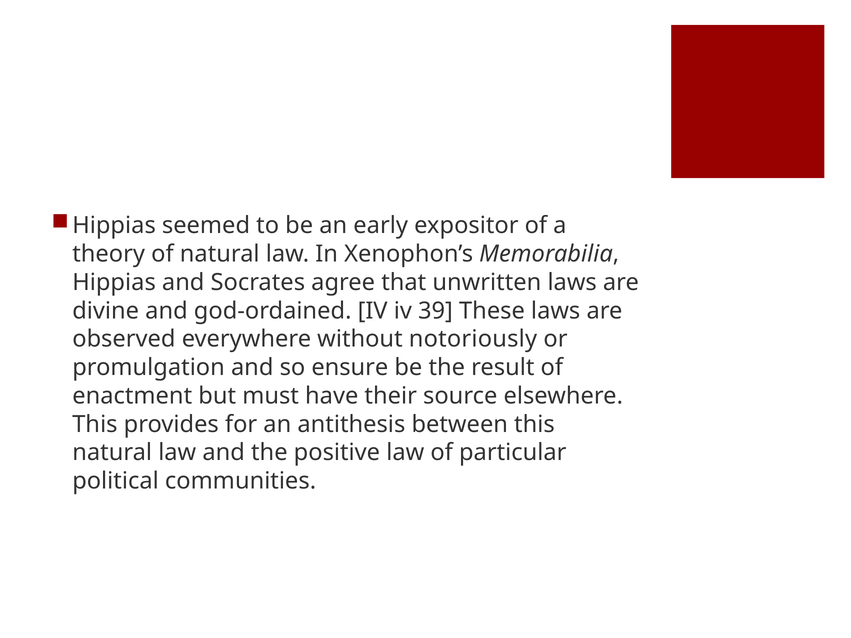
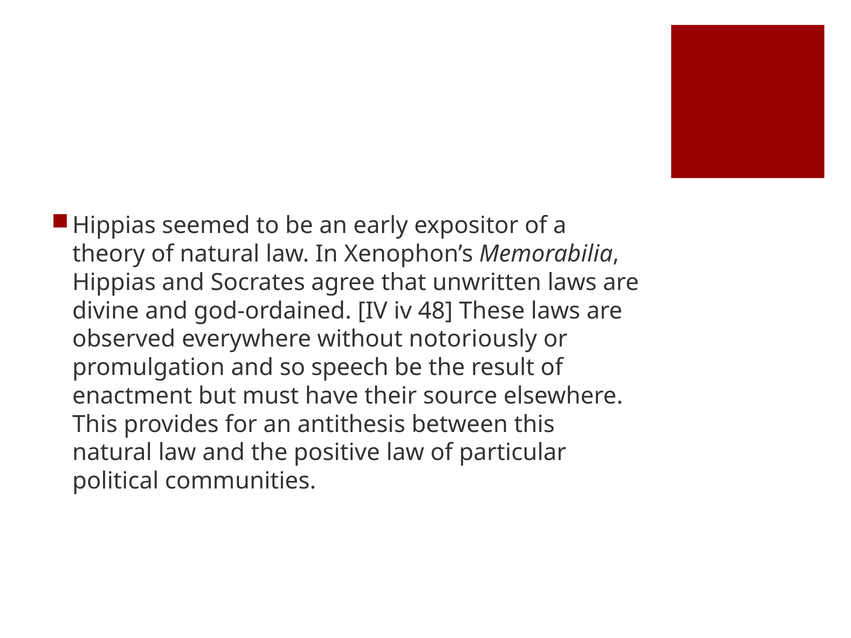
39: 39 -> 48 (435, 311)
ensure: ensure -> speech (350, 368)
